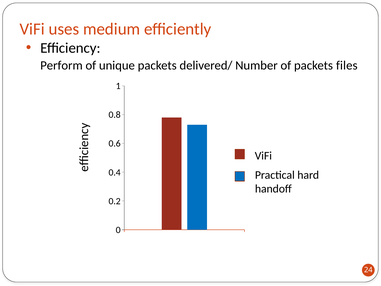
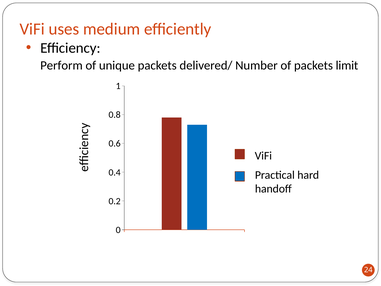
files: files -> limit (347, 65)
